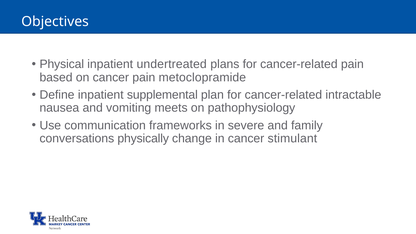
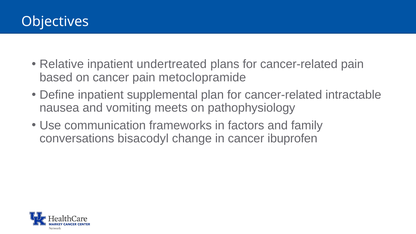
Physical: Physical -> Relative (62, 64)
severe: severe -> factors (246, 125)
physically: physically -> bisacodyl (143, 138)
stimulant: stimulant -> ibuprofen (293, 138)
